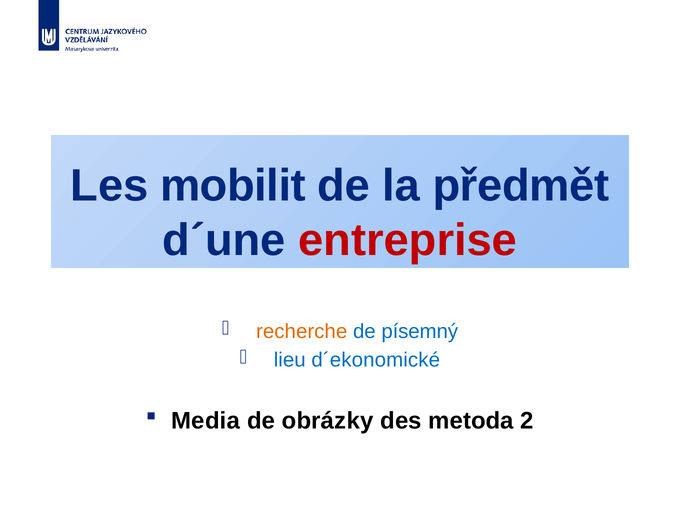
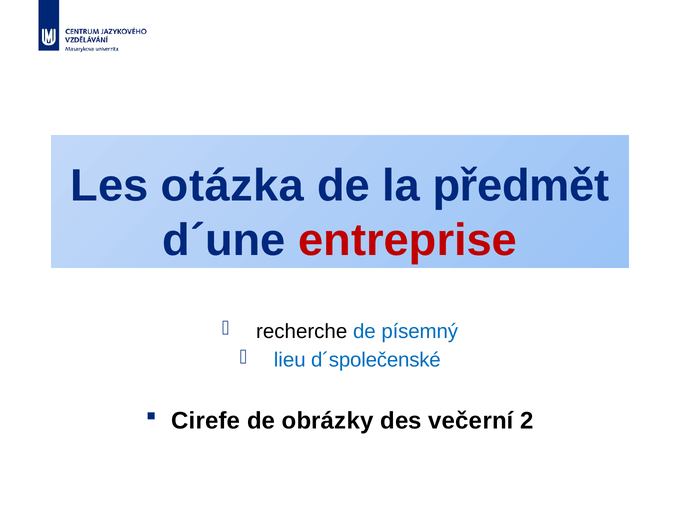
mobilit: mobilit -> otázka (233, 186)
recherche colour: orange -> black (302, 331)
d´ekonomické: d´ekonomické -> d´společenské (376, 360)
Media: Media -> Cirefe (206, 421)
metoda: metoda -> večerní (471, 421)
